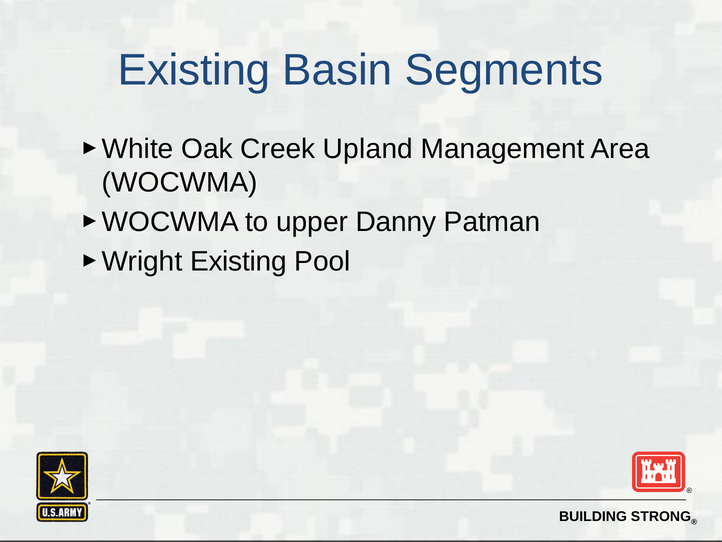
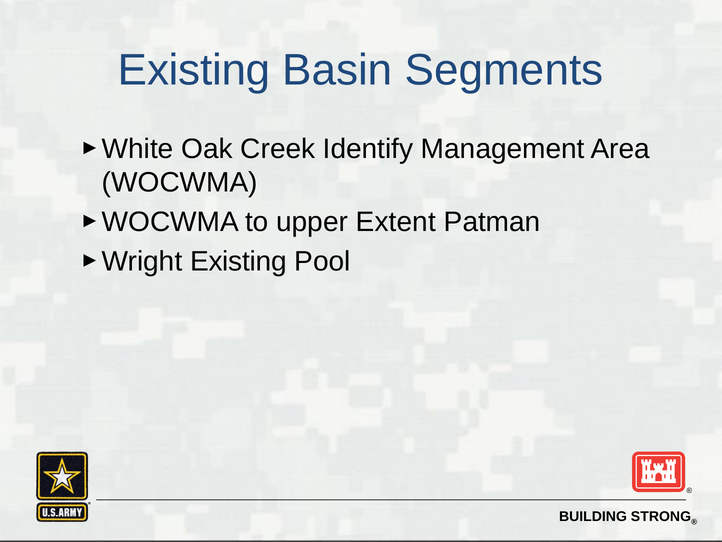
Upland: Upland -> Identify (368, 149)
Danny: Danny -> Extent (396, 222)
